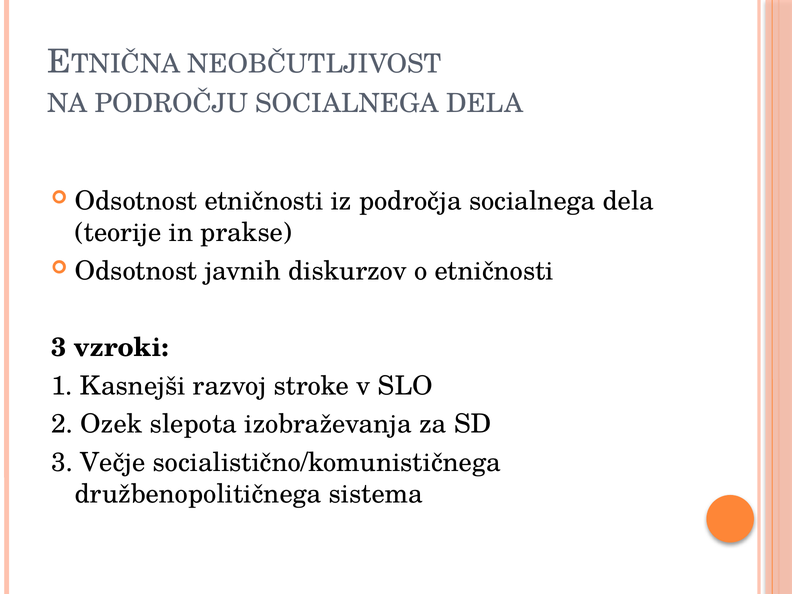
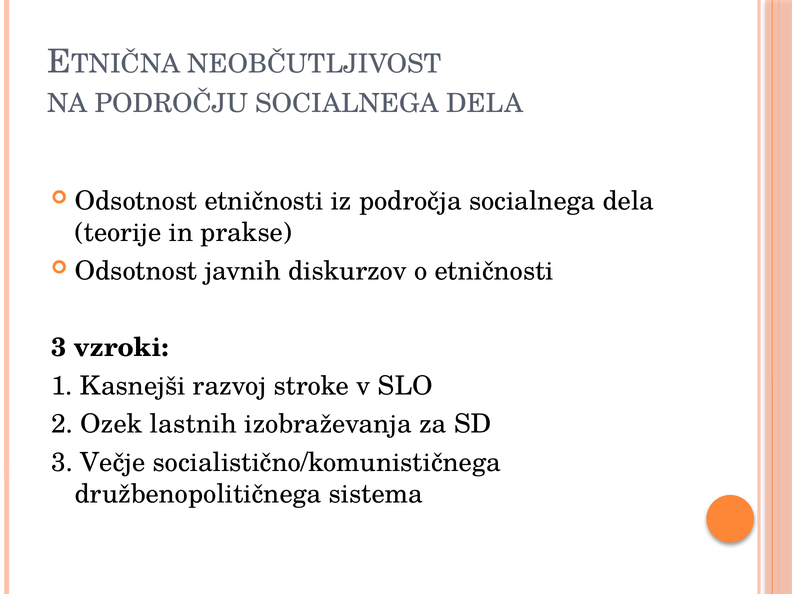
slepota: slepota -> lastnih (193, 424)
